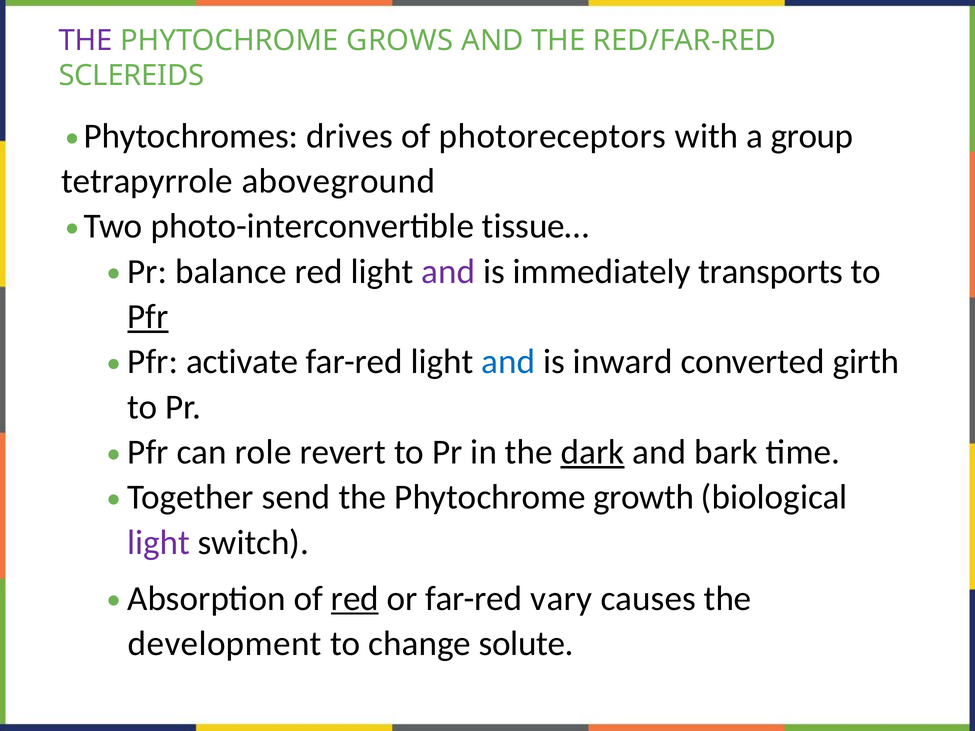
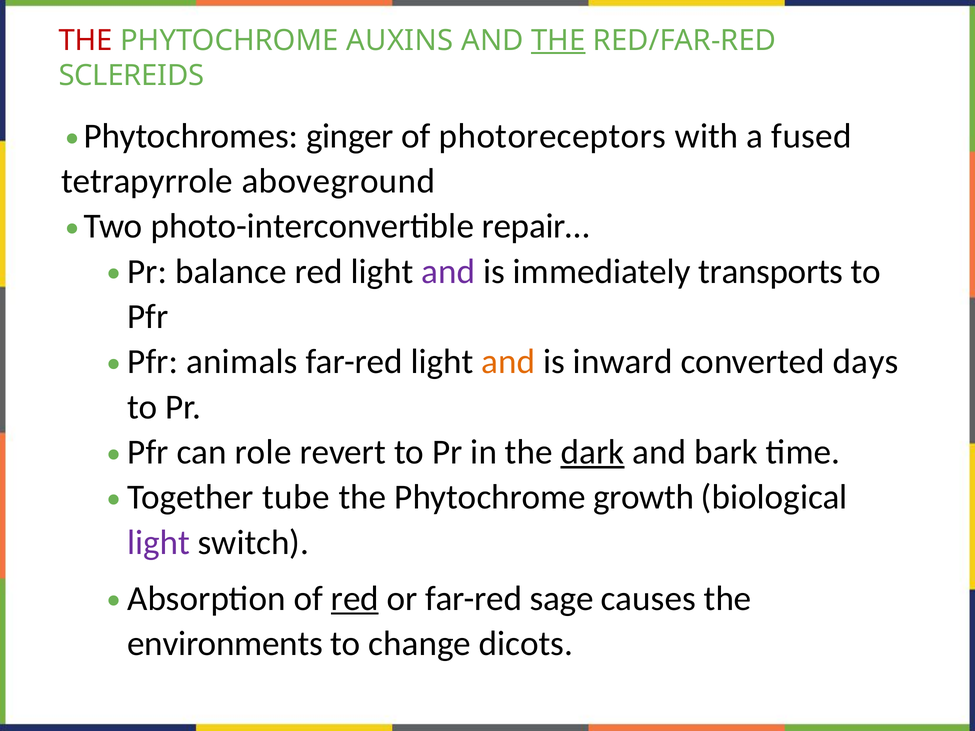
THE colour: purple -> red (86, 41)
GROWS: GROWS -> AUXINS (400, 41)
THE underline: none -> present (558, 41)
drives: drives -> ginger (350, 136)
group: group -> fused (812, 136)
tissue…: tissue… -> repair… (536, 226)
Pfr underline: present -> none (148, 317)
activate: activate -> animals (242, 362)
and colour: blue -> orange (508, 362)
girth: girth -> days (866, 362)
send: send -> tube (296, 497)
vary: vary -> sage (562, 599)
development: development -> environments (225, 644)
solute: solute -> dicots (526, 644)
